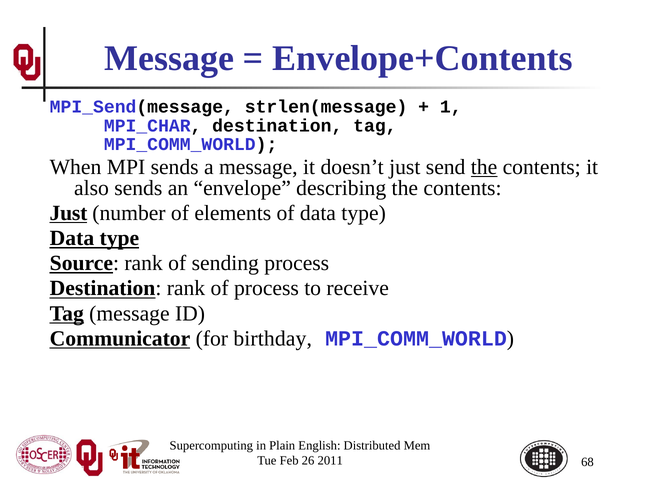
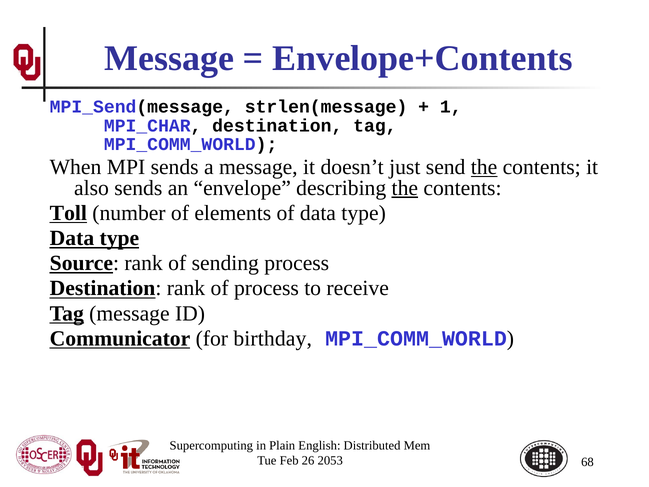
the underline: none -> present (405, 188)
Just: Just -> Toll (68, 213)
2011: 2011 -> 2053 (330, 461)
